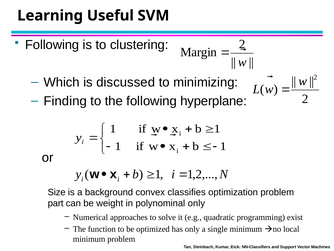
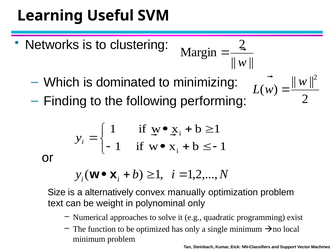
Following: Following -> Networks (52, 45)
discussed: discussed -> dominated (126, 82)
hyperplane: hyperplane -> performing (214, 101)
background: background -> alternatively (109, 192)
classifies: classifies -> manually (187, 192)
part: part -> text (56, 203)
